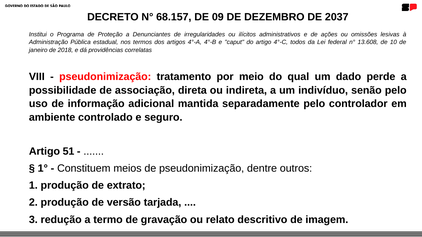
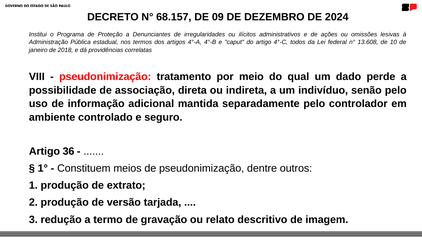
2037: 2037 -> 2024 (337, 17)
51: 51 -> 36 (69, 152)
